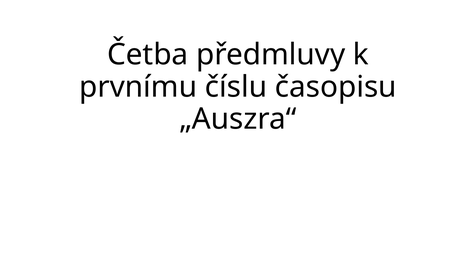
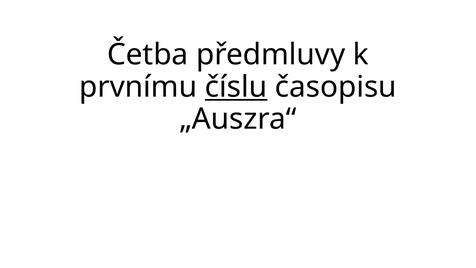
číslu underline: none -> present (236, 87)
